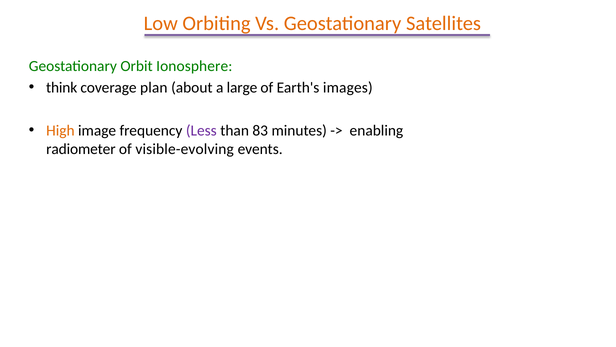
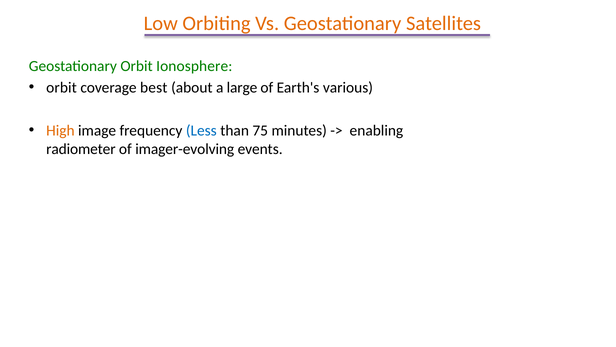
think: think -> orbit (62, 87)
plan: plan -> best (154, 87)
images: images -> various (348, 87)
Less colour: purple -> blue (201, 130)
83: 83 -> 75 (260, 130)
visible-evolving: visible-evolving -> imager-evolving (185, 149)
